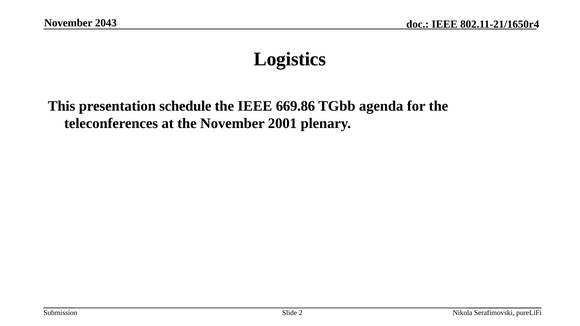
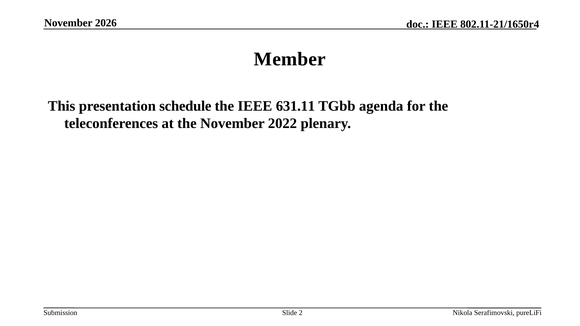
2043: 2043 -> 2026 (106, 23)
Logistics: Logistics -> Member (290, 59)
669.86: 669.86 -> 631.11 (295, 106)
2001: 2001 -> 2022 (282, 124)
